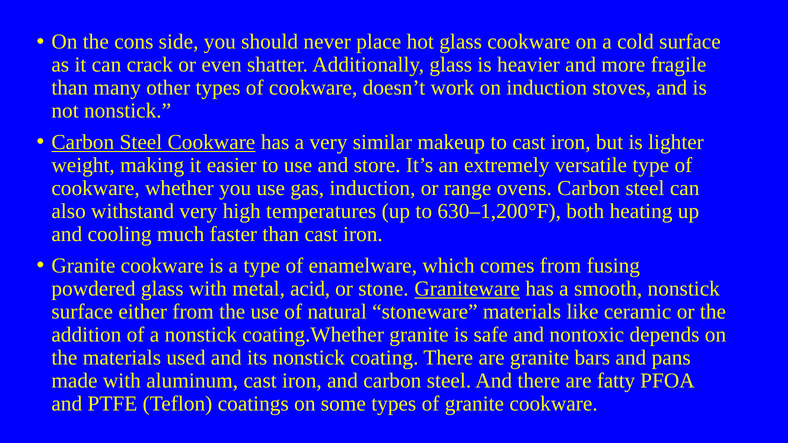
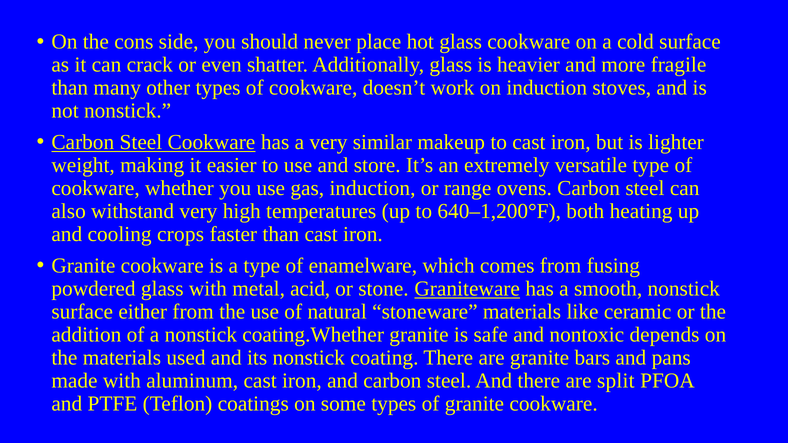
630–1,200°F: 630–1,200°F -> 640–1,200°F (499, 211)
much: much -> crops (181, 234)
fatty: fatty -> split (616, 381)
